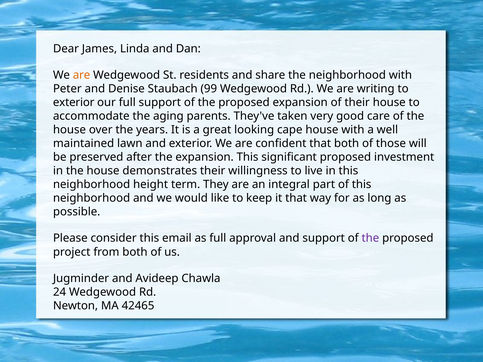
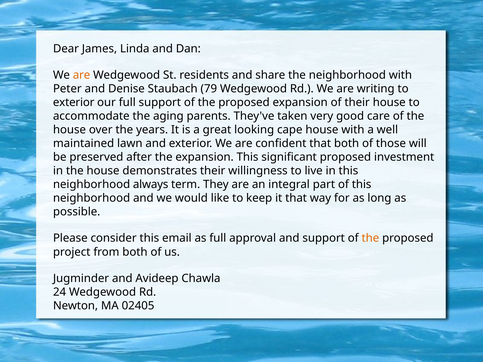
99: 99 -> 79 (209, 89)
height: height -> always (151, 185)
the colour: purple -> orange (370, 238)
42465: 42465 -> 02405 (138, 306)
